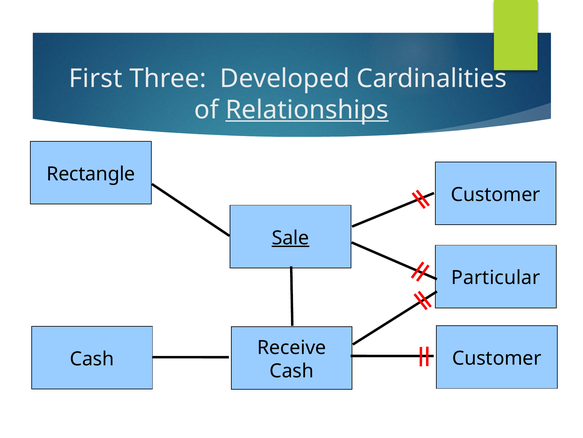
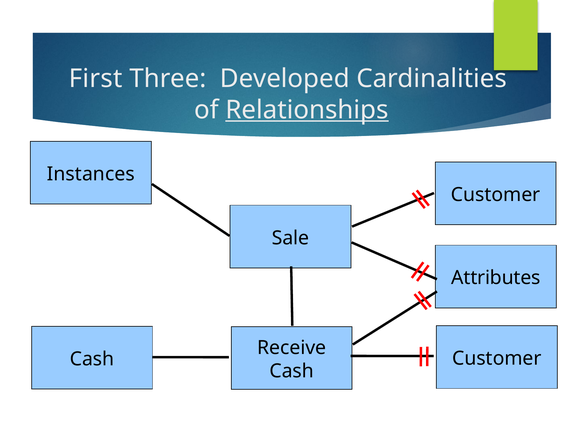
Rectangle: Rectangle -> Instances (91, 174)
Sale underline: present -> none (290, 238)
Particular: Particular -> Attributes (496, 277)
